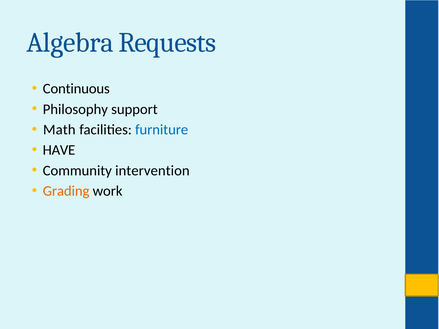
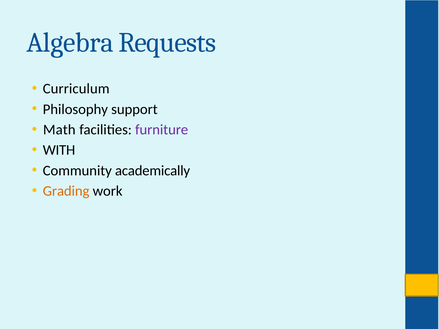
Continuous: Continuous -> Curriculum (76, 89)
furniture colour: blue -> purple (162, 130)
HAVE: HAVE -> WITH (59, 150)
intervention: intervention -> academically (153, 171)
